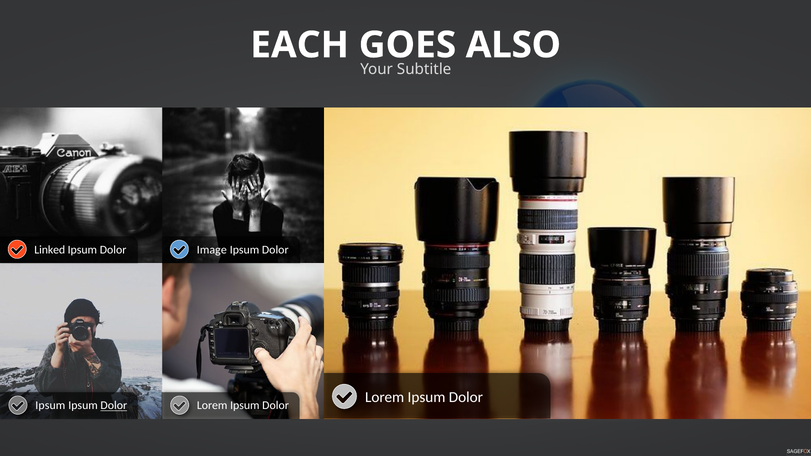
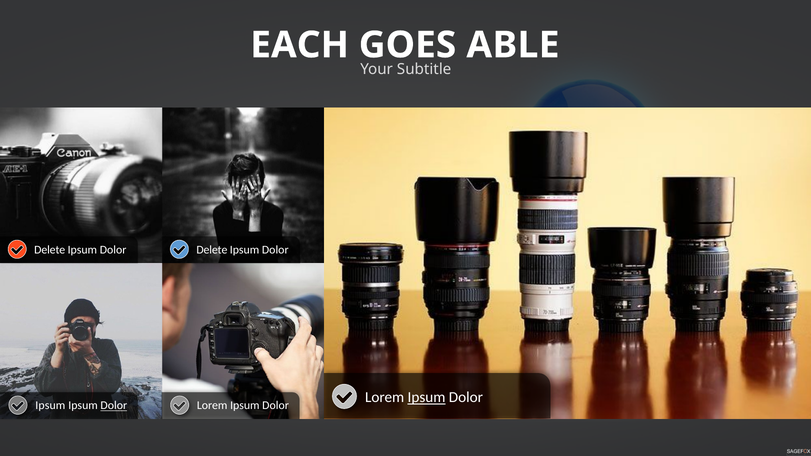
ALSO: ALSO -> ABLE (513, 45)
Linked: Linked -> Delete (50, 250)
Image: Image -> Delete (212, 250)
Ipsum underline: none -> present (427, 398)
